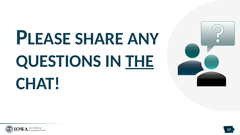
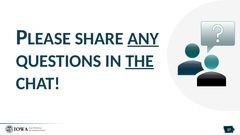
ANY underline: none -> present (143, 39)
